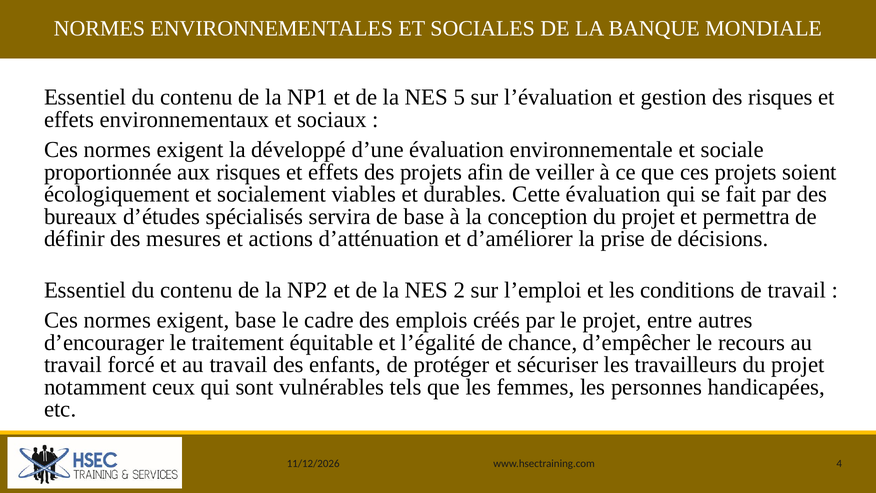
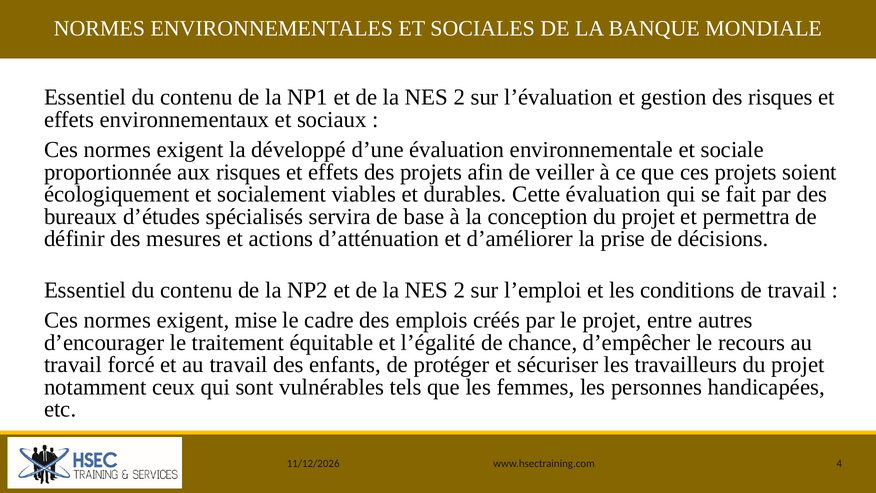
5: 5 -> 2 (459, 97)
exigent base: base -> mise (256, 320)
